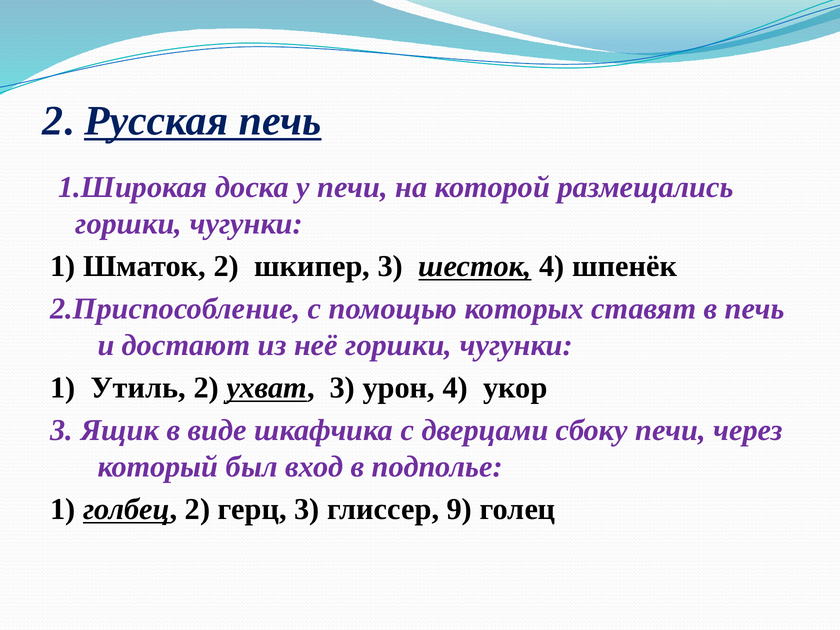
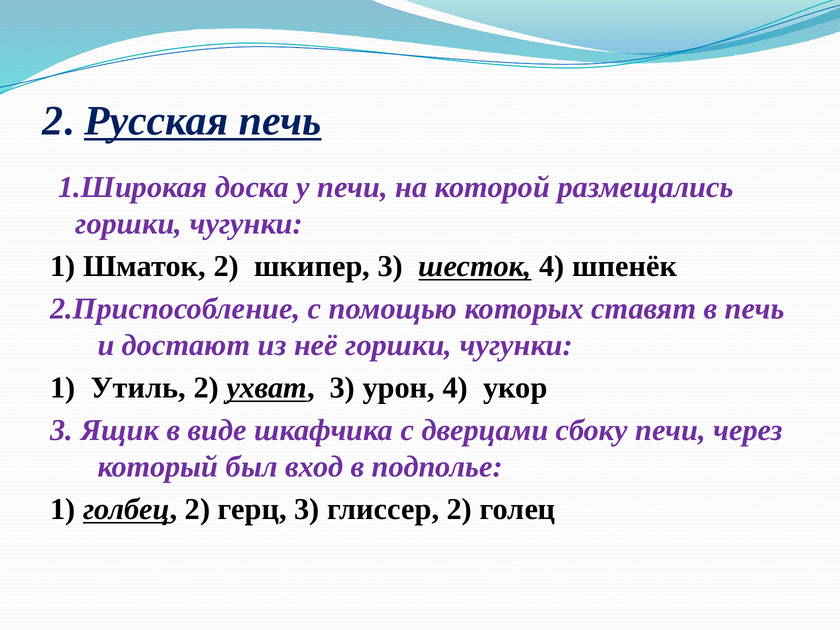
глиссер 9: 9 -> 2 (459, 509)
